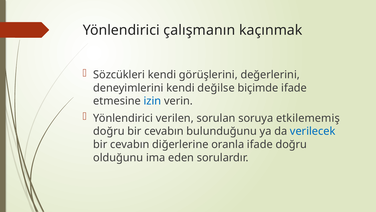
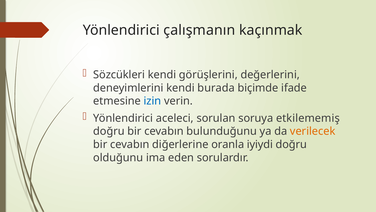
değilse: değilse -> burada (216, 88)
verilen: verilen -> aceleci (175, 118)
verilecek colour: blue -> orange (313, 131)
oranla ifade: ifade -> iyiydi (260, 144)
